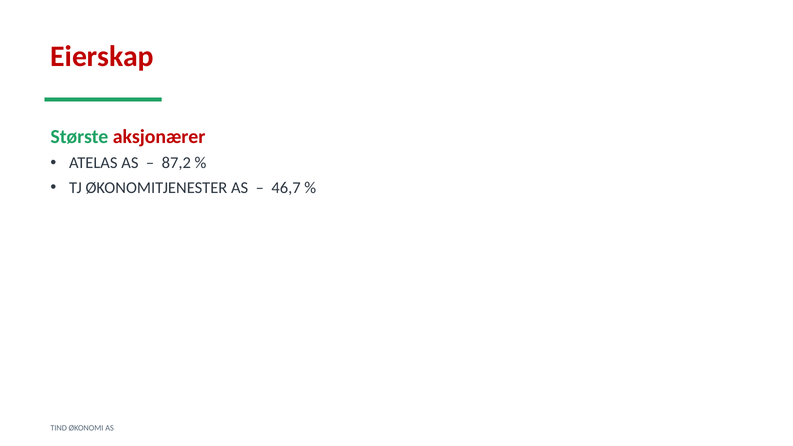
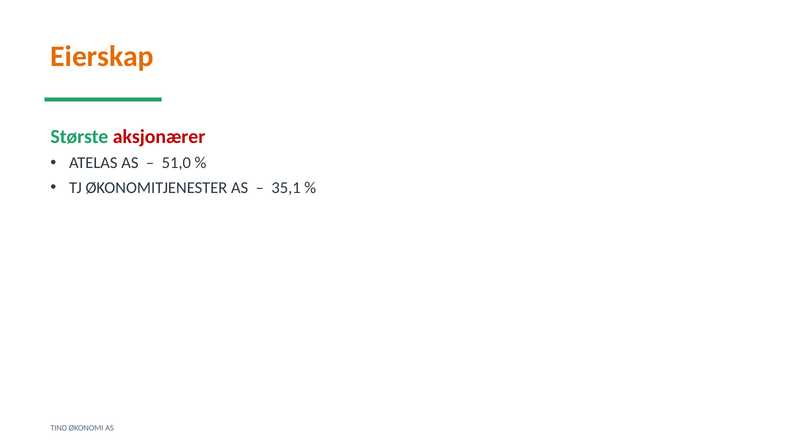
Eierskap colour: red -> orange (102, 57)
87,2: 87,2 -> 51,0 (176, 163)
46,7: 46,7 -> 35,1 (286, 188)
